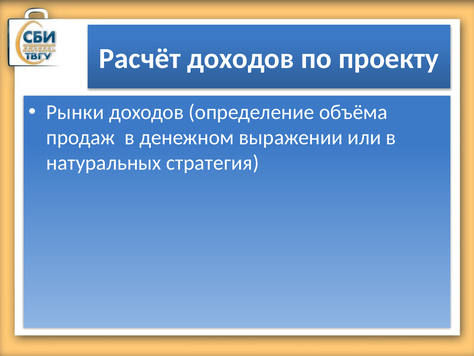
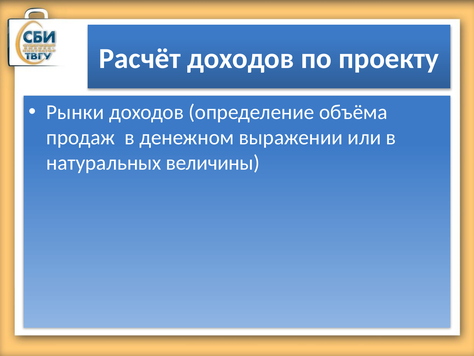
стратегия: стратегия -> величины (213, 163)
